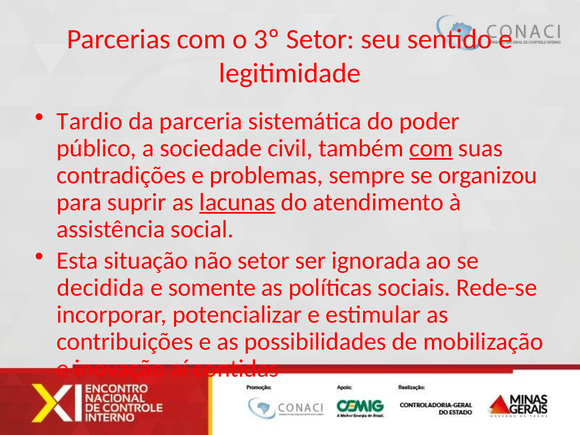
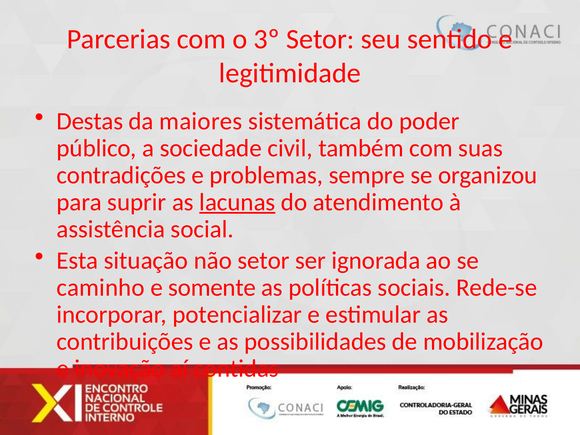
Tardio: Tardio -> Destas (90, 121)
parceria: parceria -> maiores (201, 121)
com underline: present -> none (431, 148)
decidida: decidida -> caminho (101, 288)
